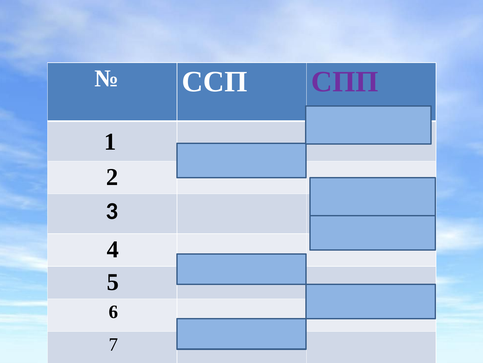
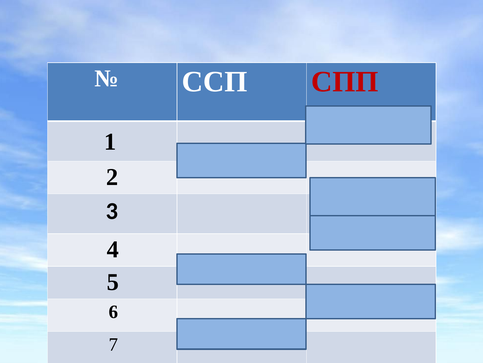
СПП colour: purple -> red (345, 82)
